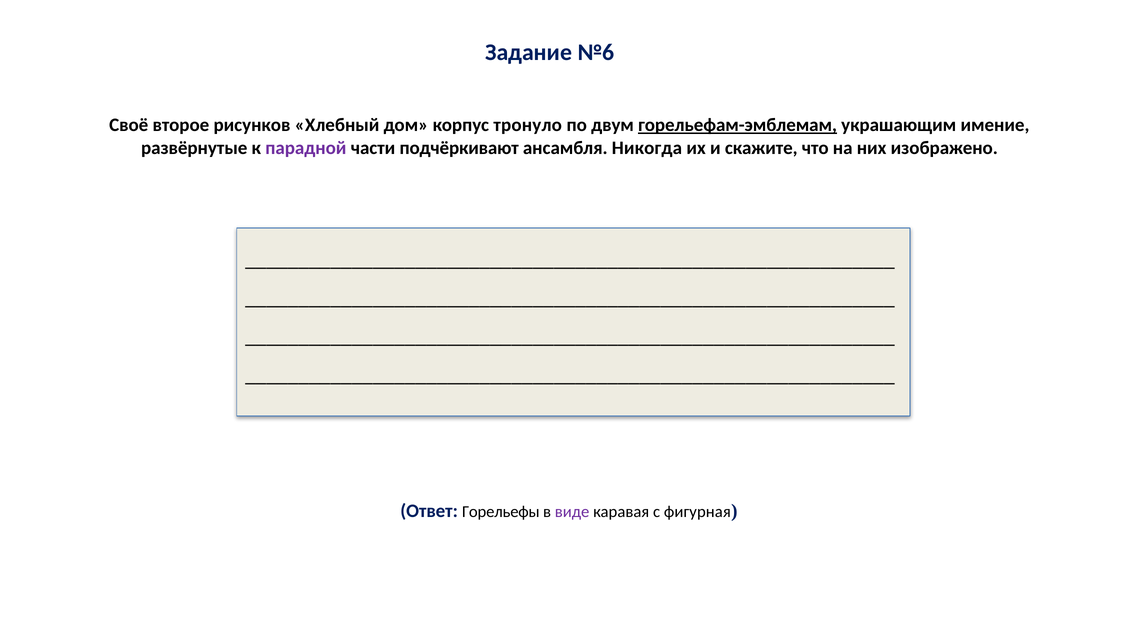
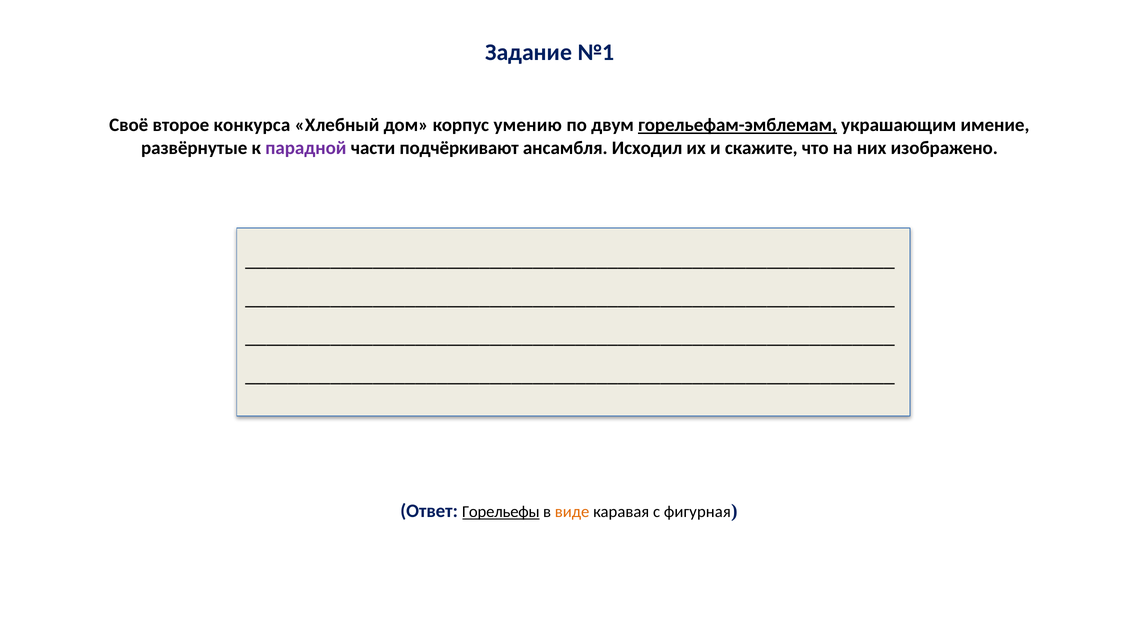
№6: №6 -> №1 (596, 53)
рисунков: рисунков -> конкурса (252, 125)
тронуло: тронуло -> умению (528, 125)
Никогда: Никогда -> Исходил (647, 148)
Горельефы underline: none -> present (501, 512)
виде colour: purple -> orange (572, 512)
